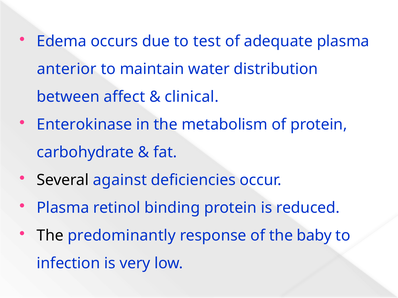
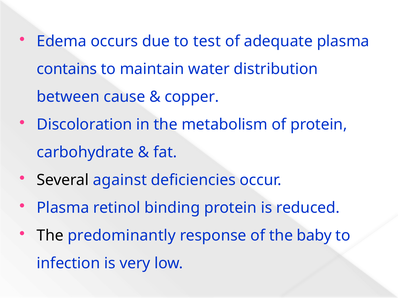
anterior: anterior -> contains (67, 69)
affect: affect -> cause (124, 97)
clinical: clinical -> copper (192, 97)
Enterokinase: Enterokinase -> Discoloration (84, 125)
